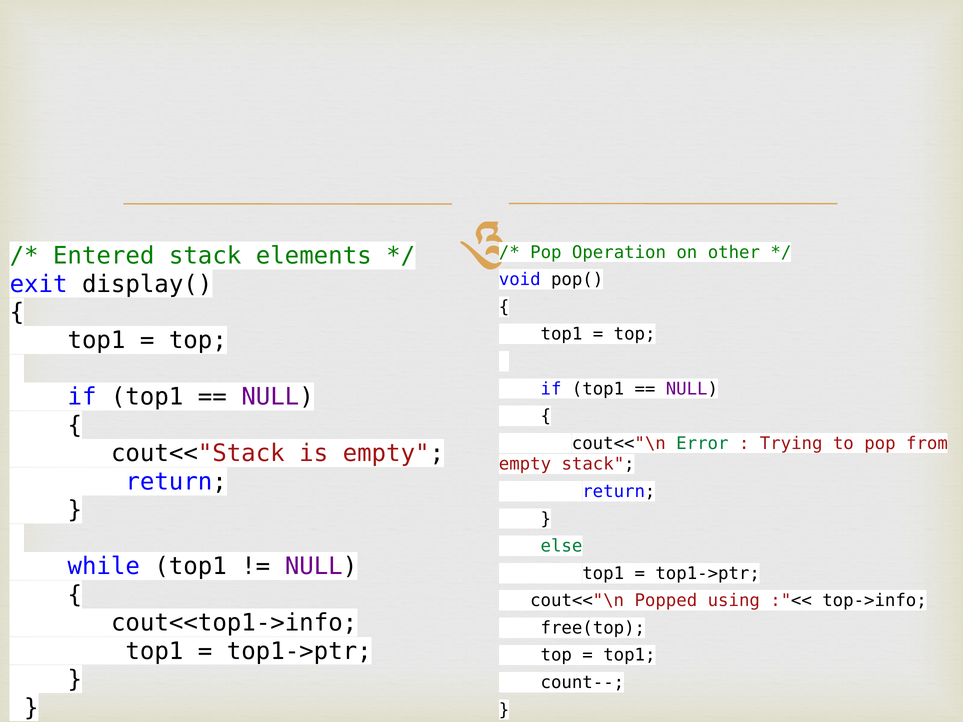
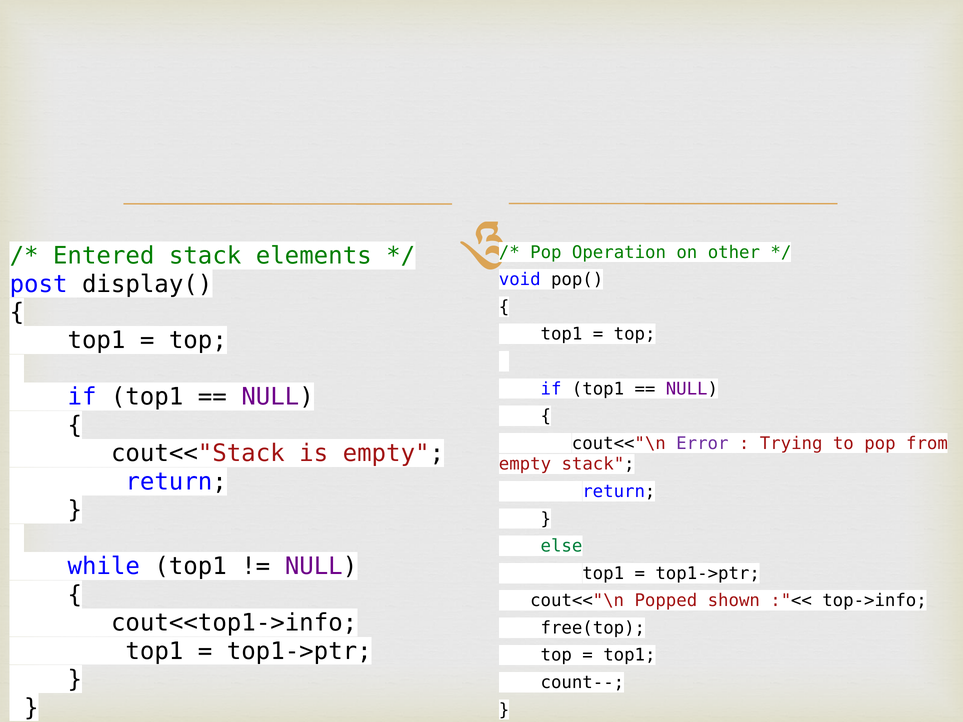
exit: exit -> post (39, 284)
Error colour: green -> purple (702, 443)
using: using -> shown (734, 601)
